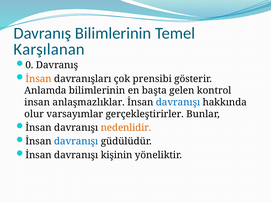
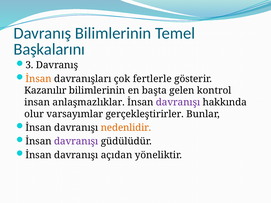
Karşılanan: Karşılanan -> Başkalarını (49, 49)
0: 0 -> 3 (29, 65)
prensibi: prensibi -> fertlerle (152, 79)
Anlamda: Anlamda -> Kazanılır (45, 91)
davranışı colour: blue -> purple (178, 102)
davranışı colour: blue -> purple (76, 142)
kişinin: kişinin -> açıdan (117, 155)
